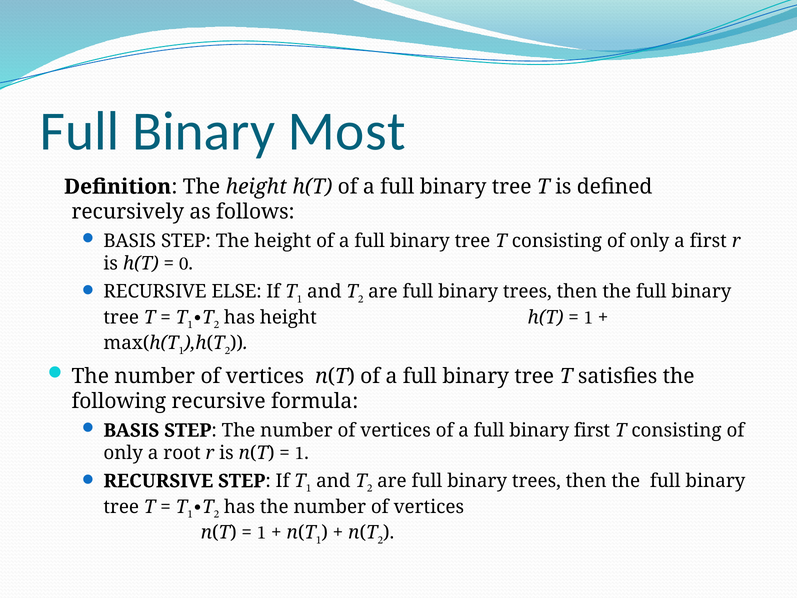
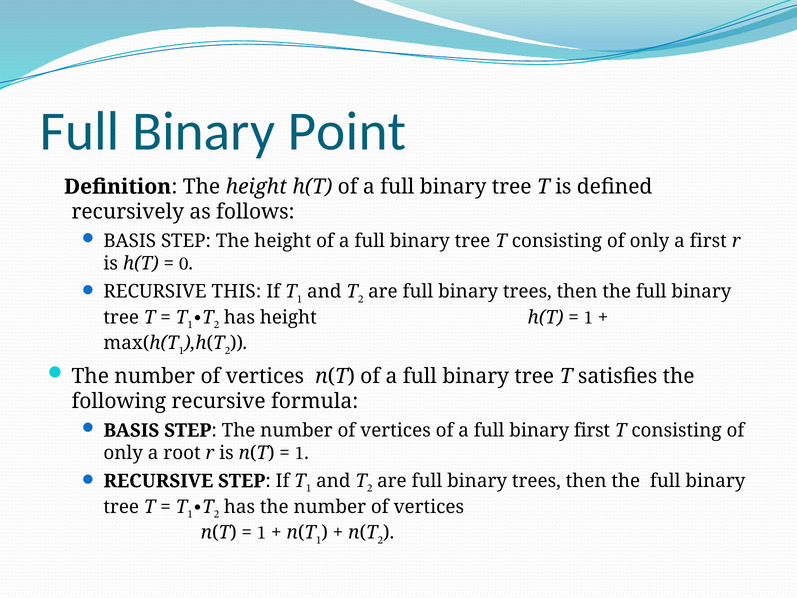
Most: Most -> Point (347, 132)
ELSE: ELSE -> THIS (236, 291)
